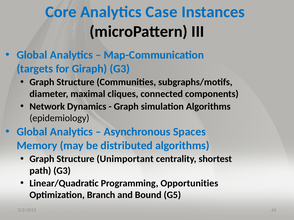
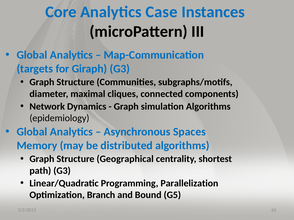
Unimportant: Unimportant -> Geographical (125, 159)
Opportunities: Opportunities -> Parallelization (189, 184)
